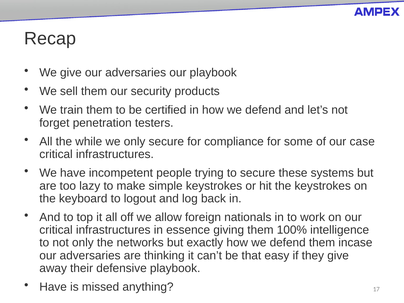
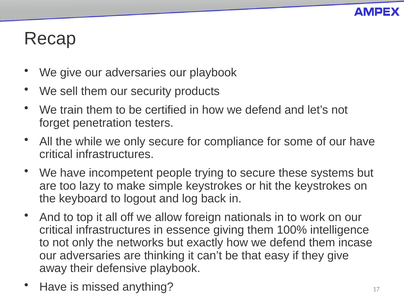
our case: case -> have (362, 142)
